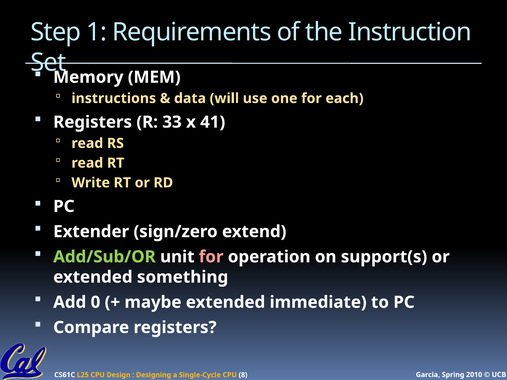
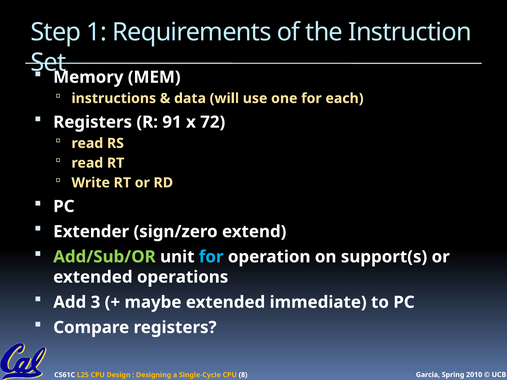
33: 33 -> 91 (172, 122)
41: 41 -> 72 (213, 122)
for colour: pink -> light blue (211, 257)
something: something -> operations (183, 277)
0: 0 -> 3 (95, 302)
